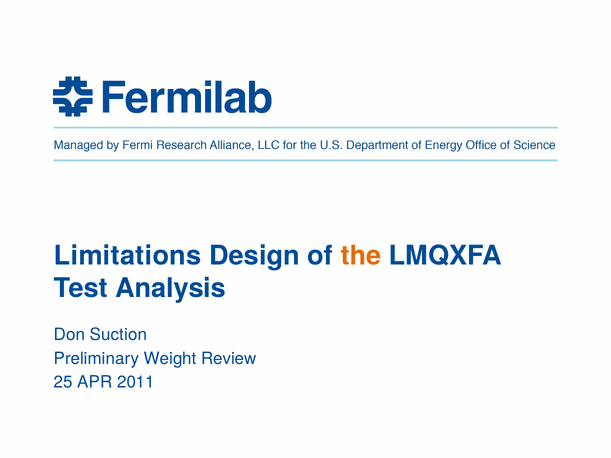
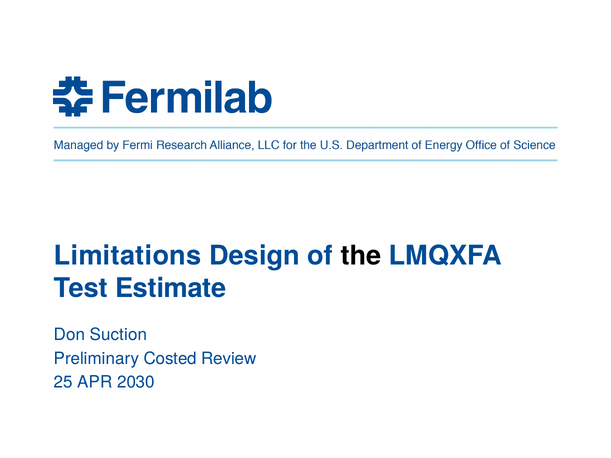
the colour: orange -> black (361, 256)
Analysis: Analysis -> Estimate (171, 289)
Weight: Weight -> Costed (170, 359)
2011: 2011 -> 2030 (136, 382)
